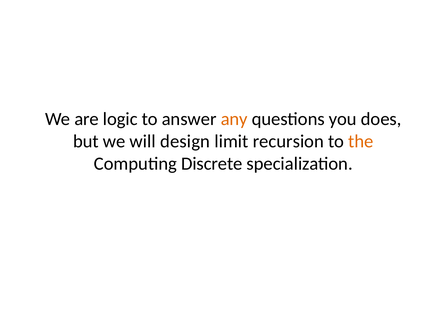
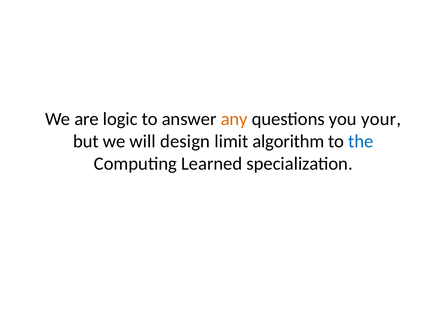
does: does -> your (381, 119)
recursion: recursion -> algorithm (288, 141)
the colour: orange -> blue (361, 141)
Discrete: Discrete -> Learned (212, 164)
